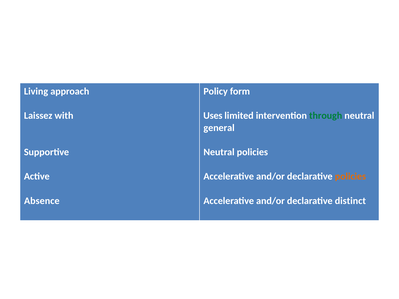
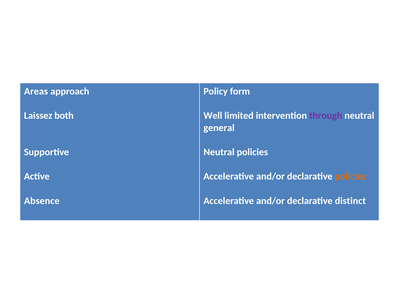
Living: Living -> Areas (36, 91)
with: with -> both (64, 116)
Uses: Uses -> Well (213, 116)
through colour: green -> purple (326, 116)
